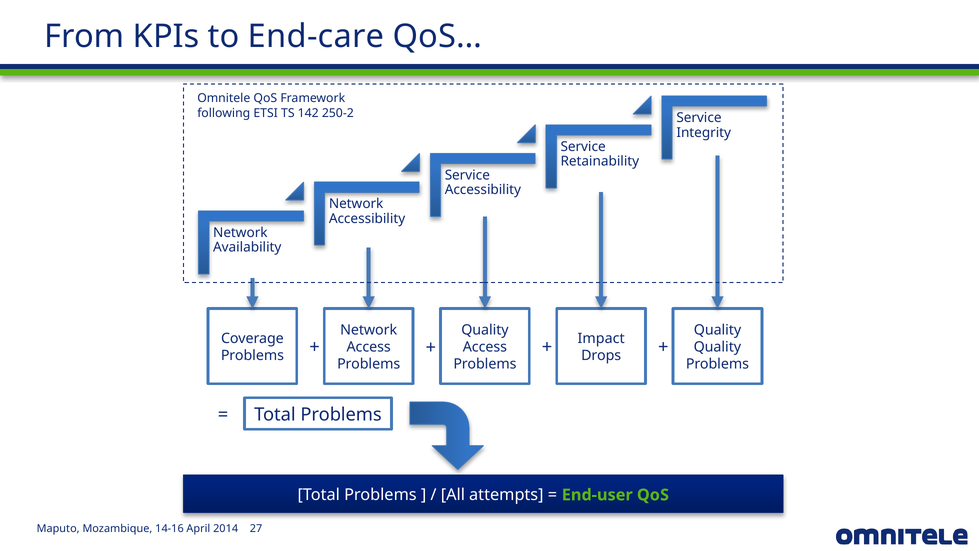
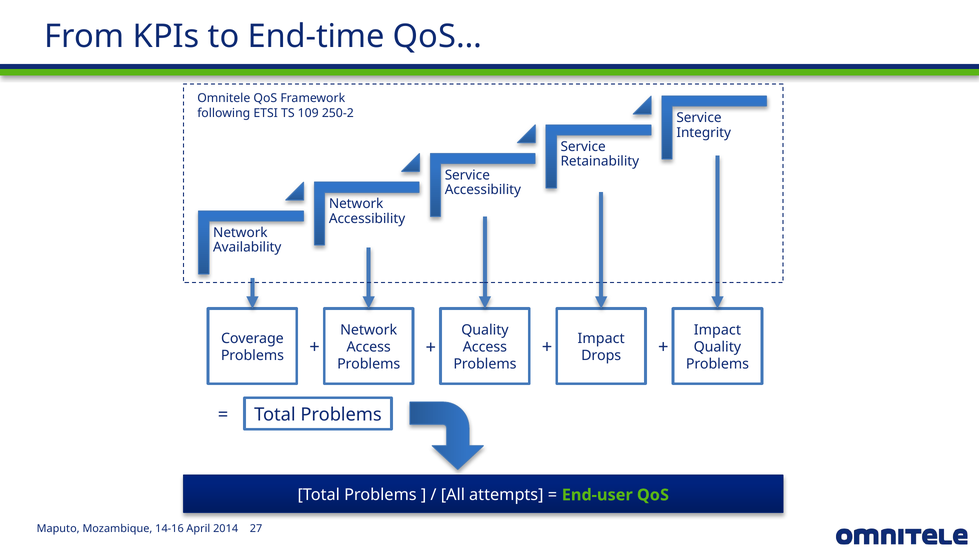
End-care: End-care -> End-time (316, 36)
142: 142 -> 109 (308, 113)
Quality: Quality -> Impact (717, 330)
